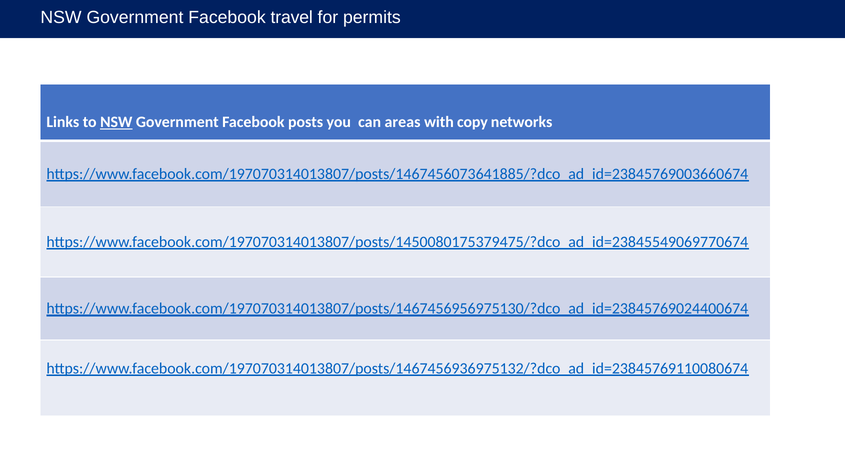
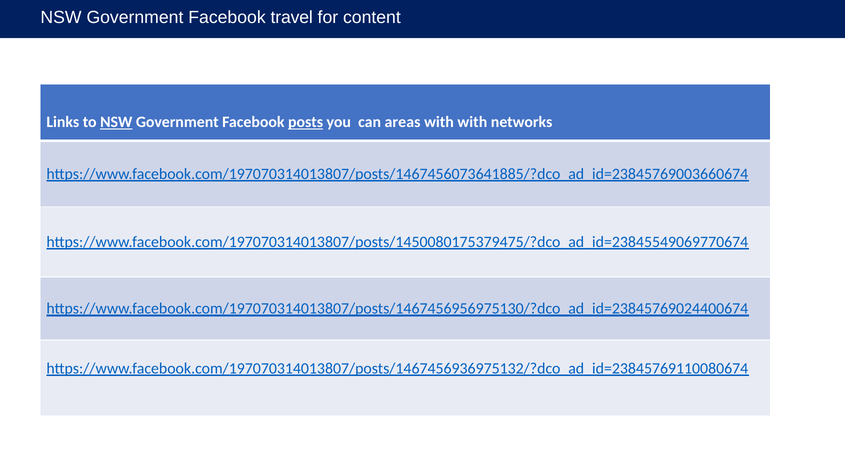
permits: permits -> content (372, 18)
posts underline: none -> present (306, 122)
with copy: copy -> with (472, 122)
